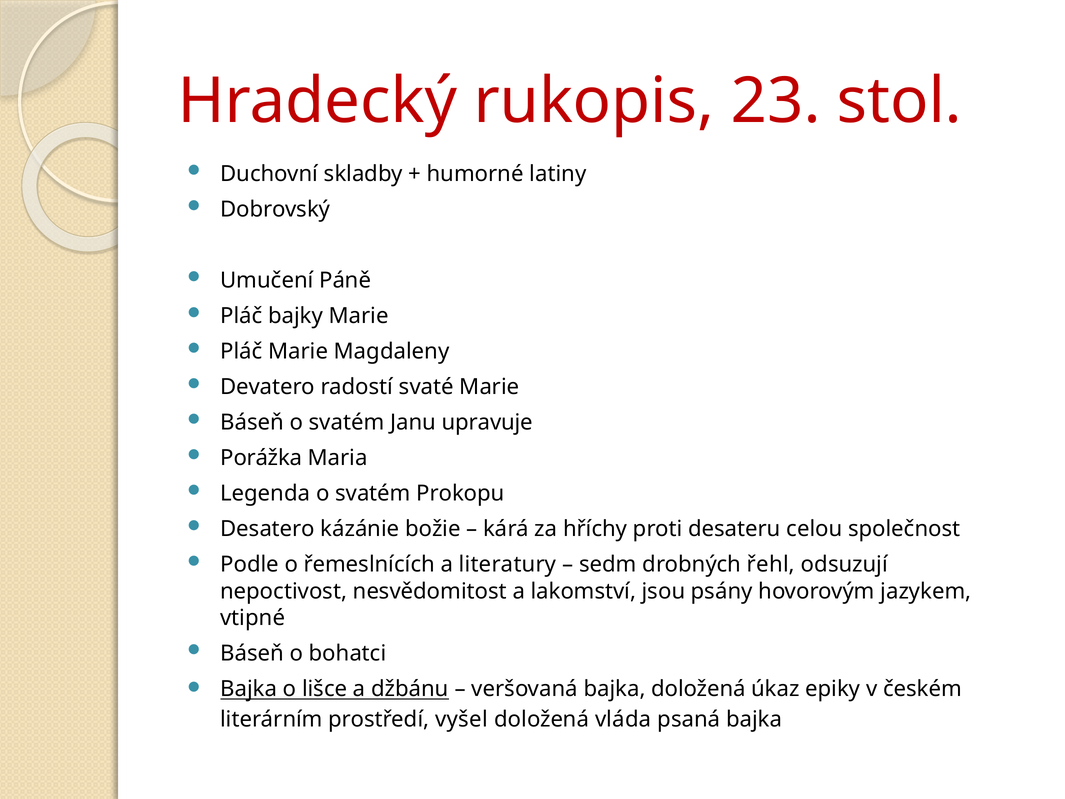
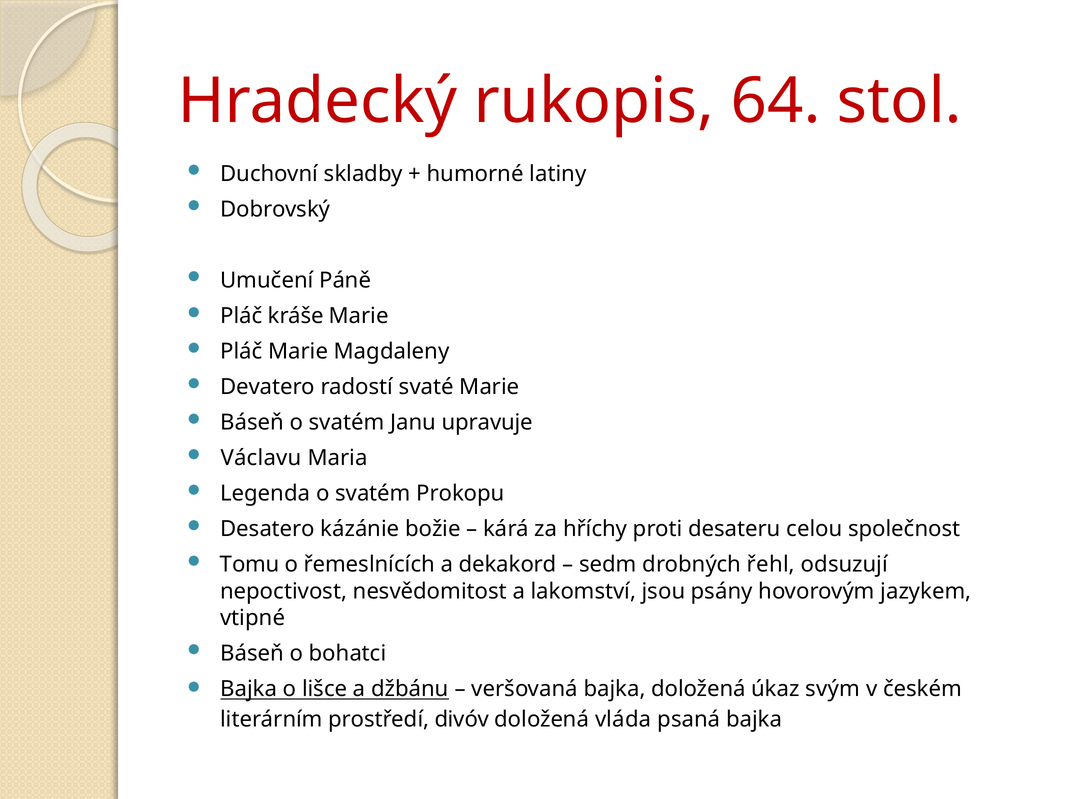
23: 23 -> 64 (776, 101)
bajky: bajky -> kráše (296, 316)
Porážka: Porážka -> Václavu (261, 458)
Podle: Podle -> Tomu (250, 564)
literatury: literatury -> dekakord (508, 564)
epiky: epiky -> svým (833, 689)
vyšel: vyšel -> divóv (462, 719)
